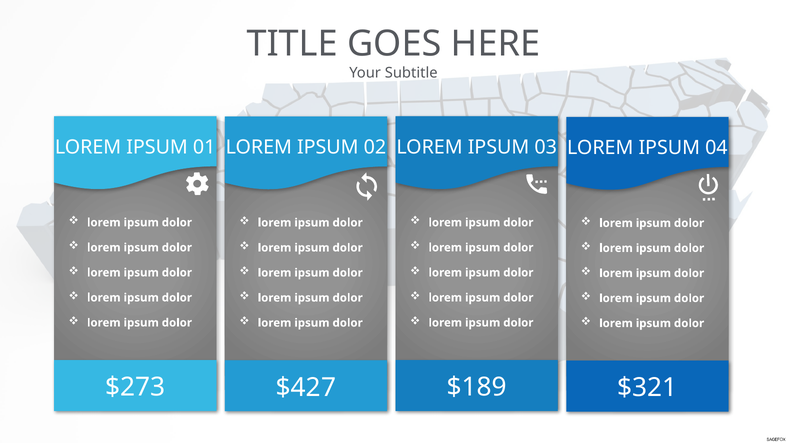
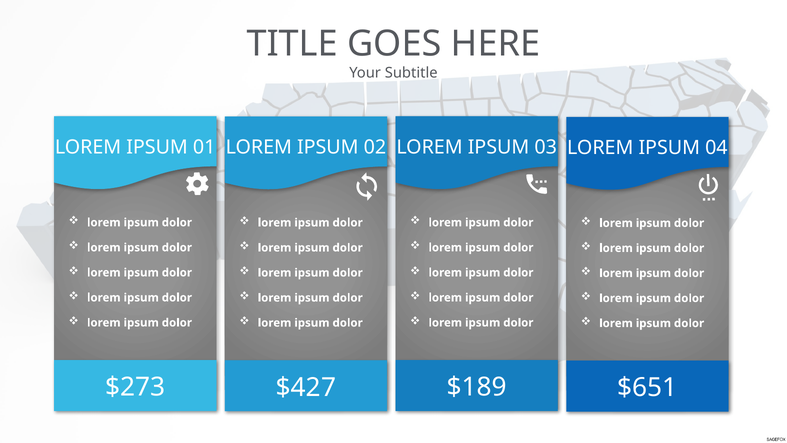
$321: $321 -> $651 (647, 388)
